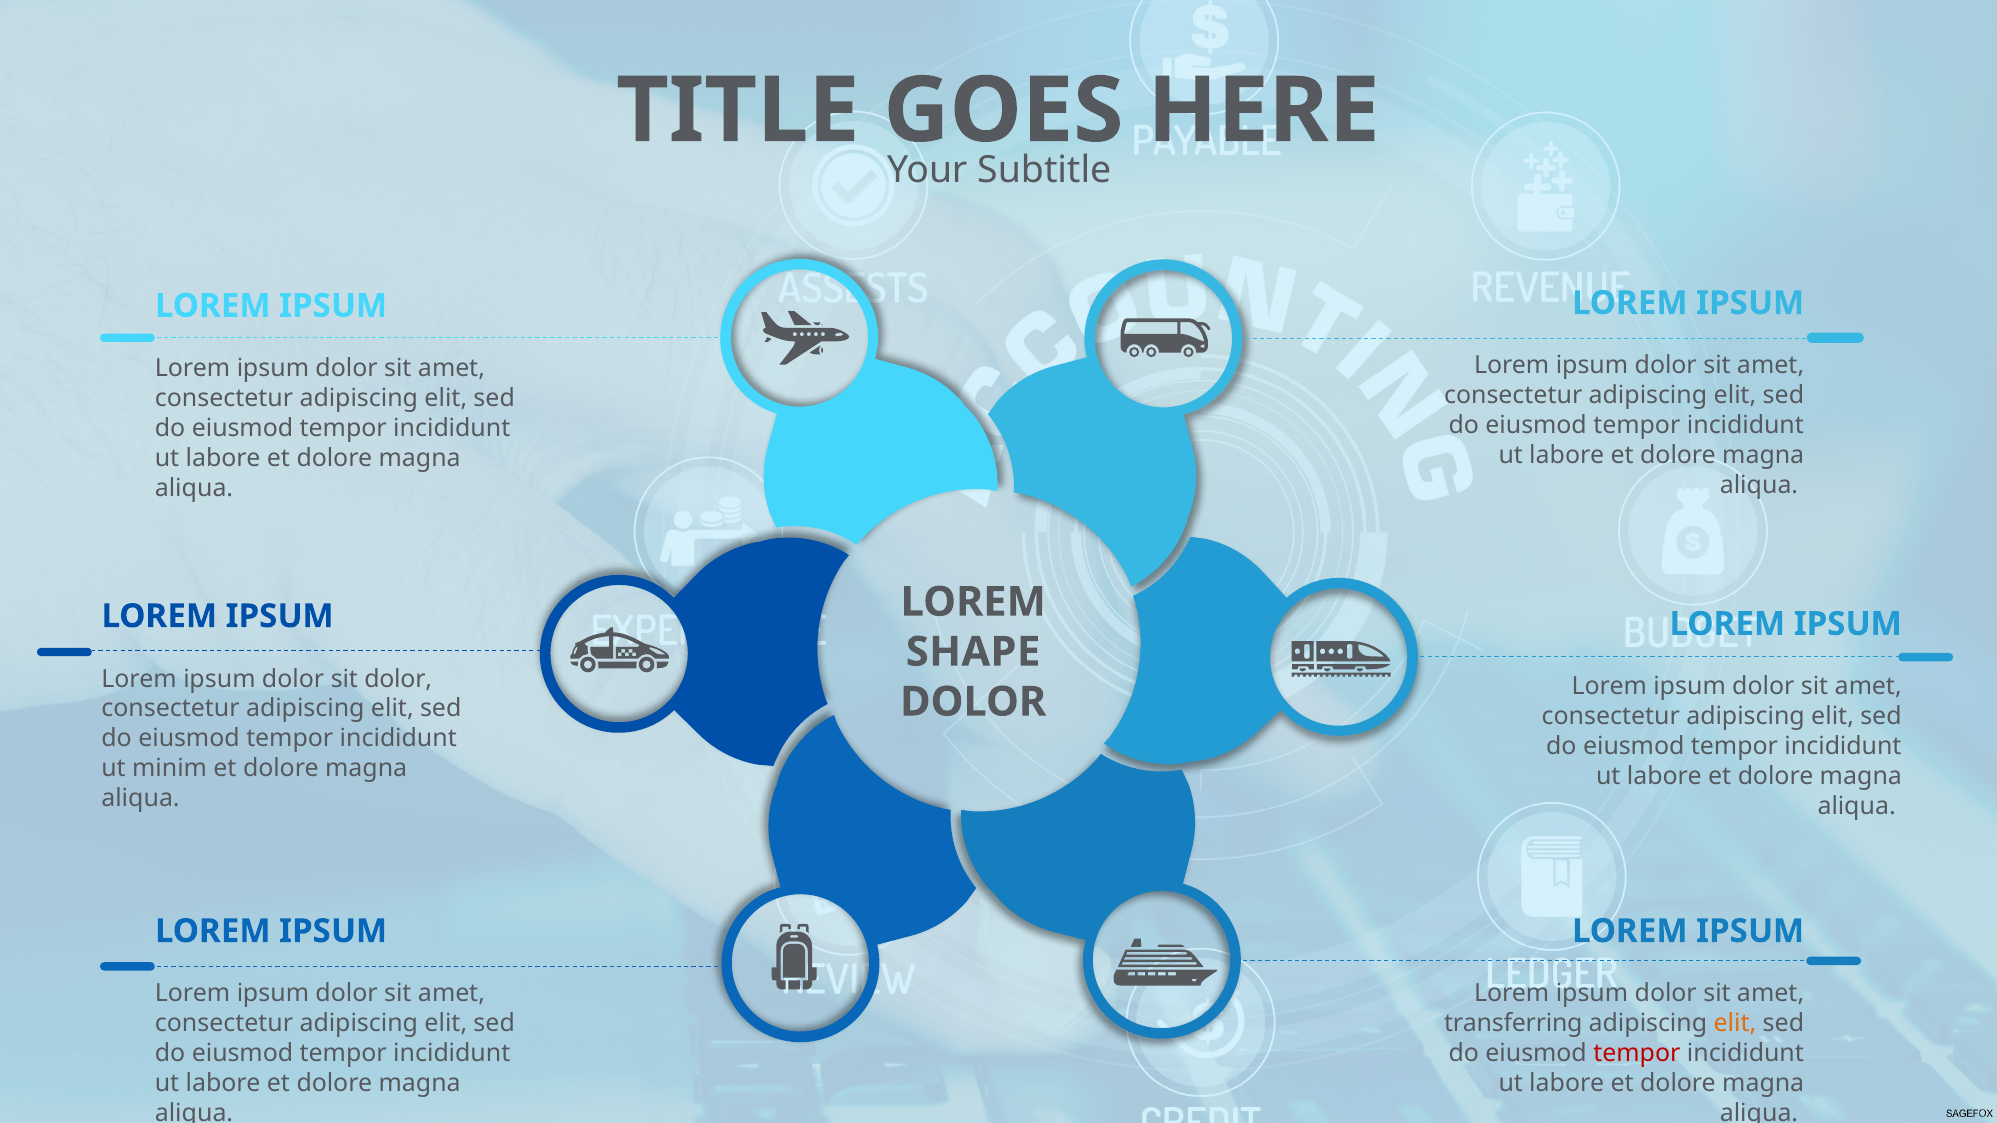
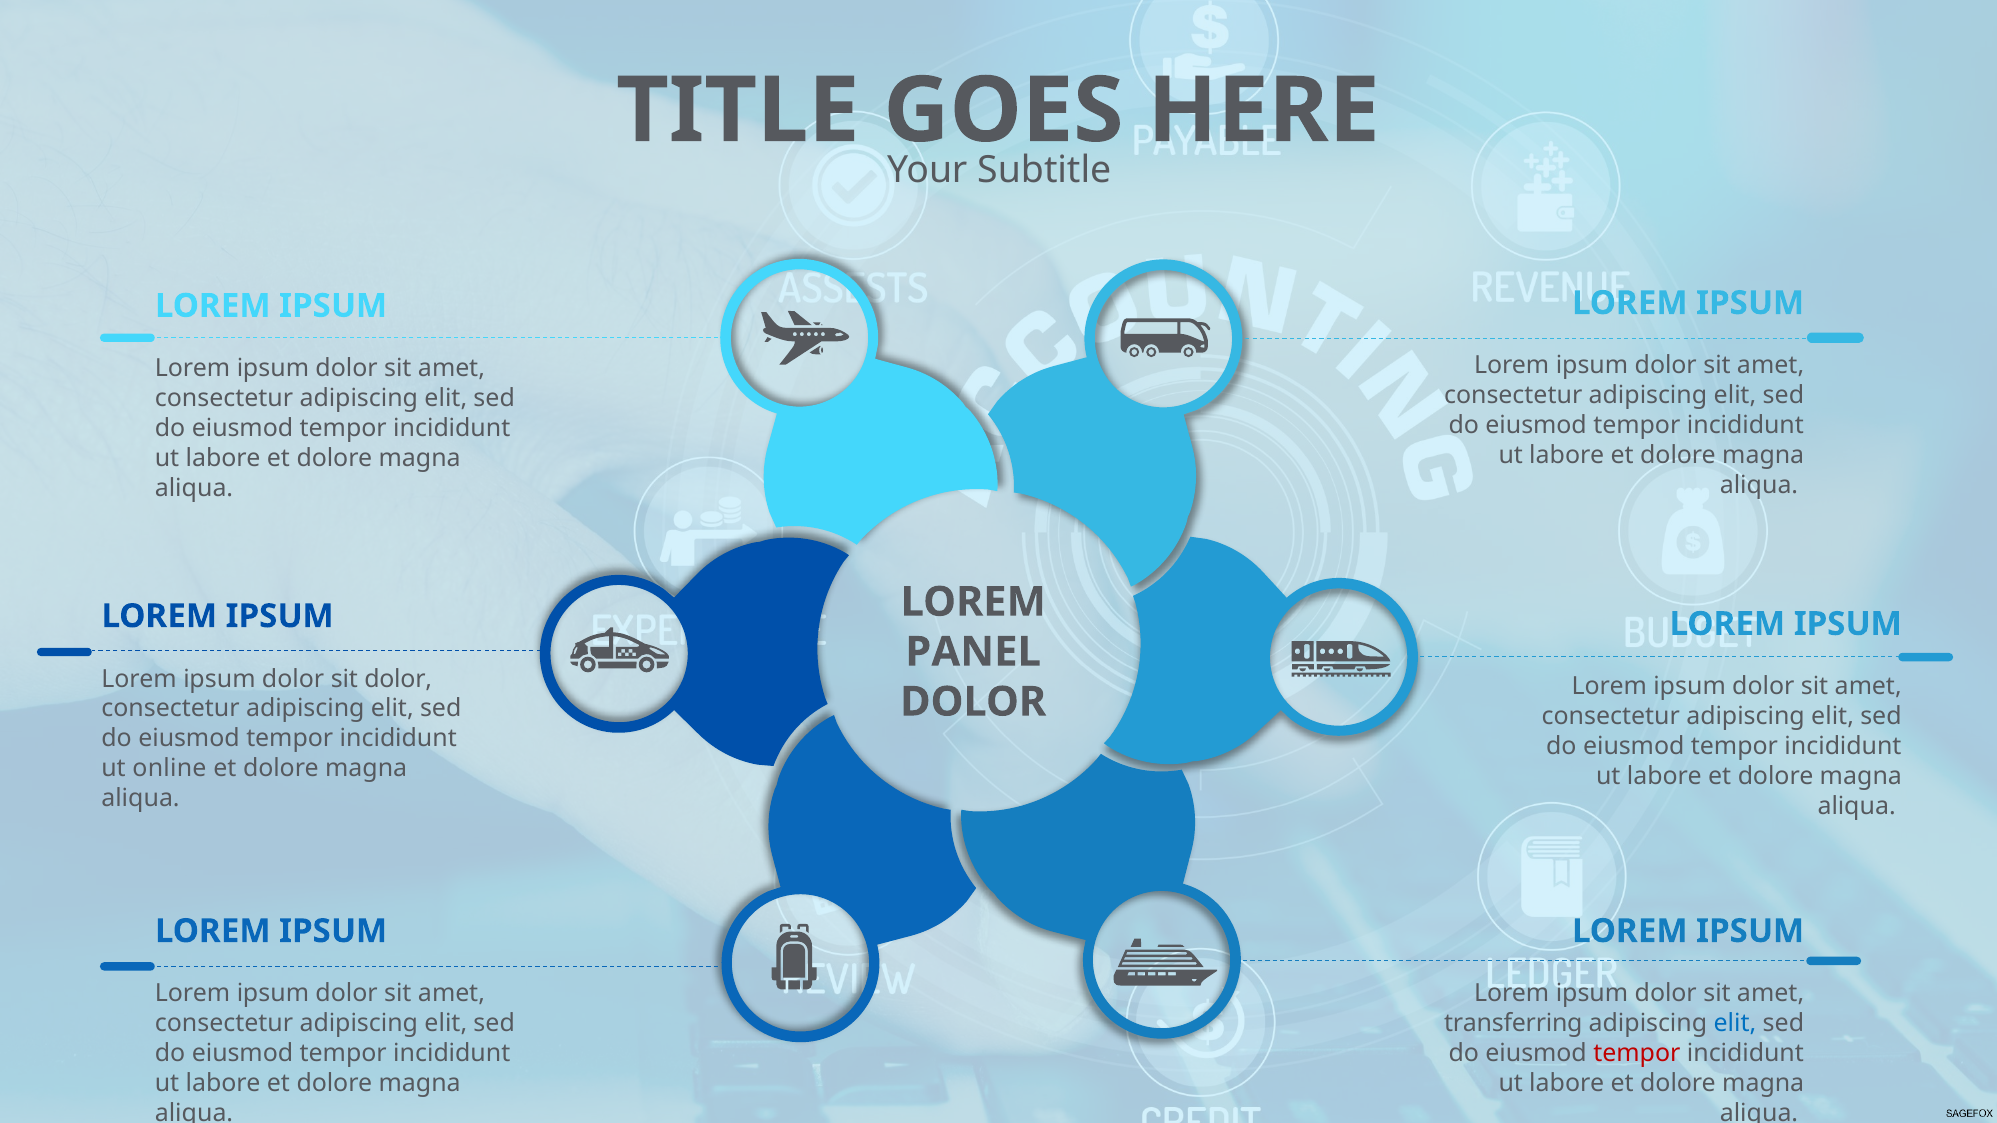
SHAPE: SHAPE -> PANEL (973, 652)
minim: minim -> online (169, 769)
elit colour: orange -> blue (1735, 1024)
